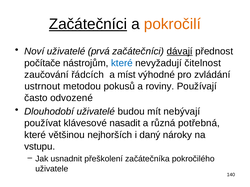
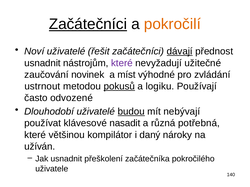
prvá: prvá -> řešit (99, 52)
počítače: počítače -> usnadnit (42, 63)
které colour: blue -> purple (122, 63)
čitelnost: čitelnost -> užitečné (203, 63)
řádcích: řádcích -> novinek (88, 75)
pokusů underline: none -> present (119, 87)
roviny: roviny -> logiku (160, 87)
budou underline: none -> present (131, 112)
nejhorších: nejhorších -> kompilátor (110, 135)
vstupu: vstupu -> užíván (40, 147)
